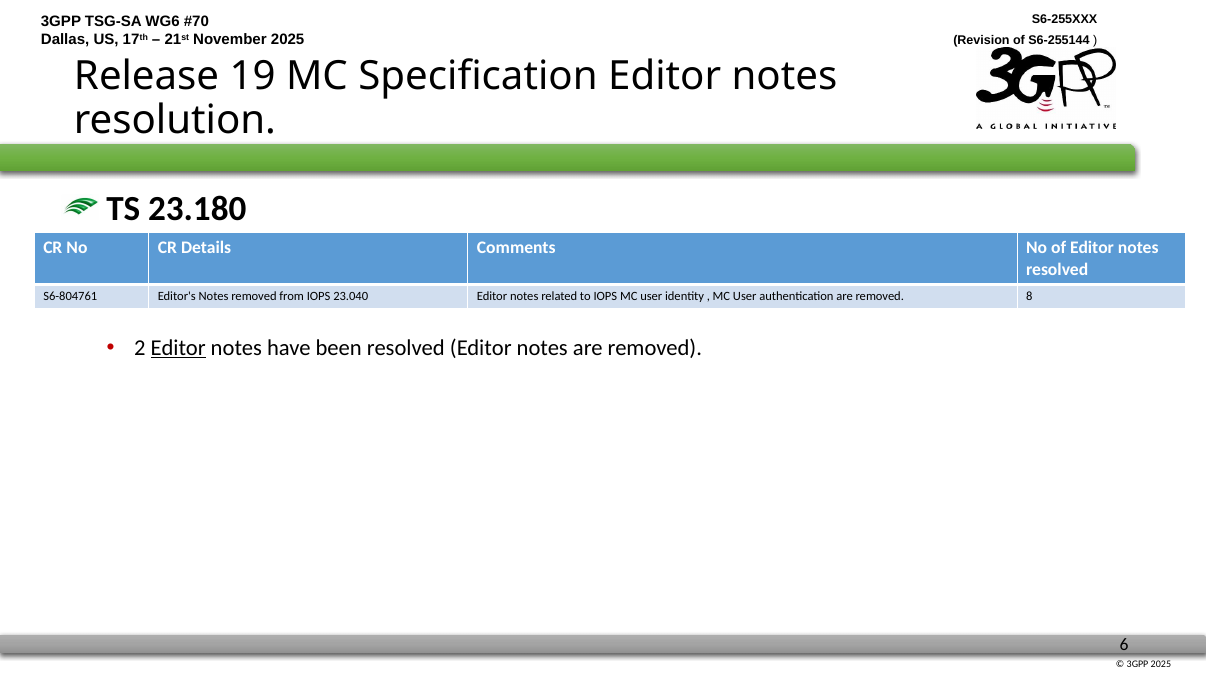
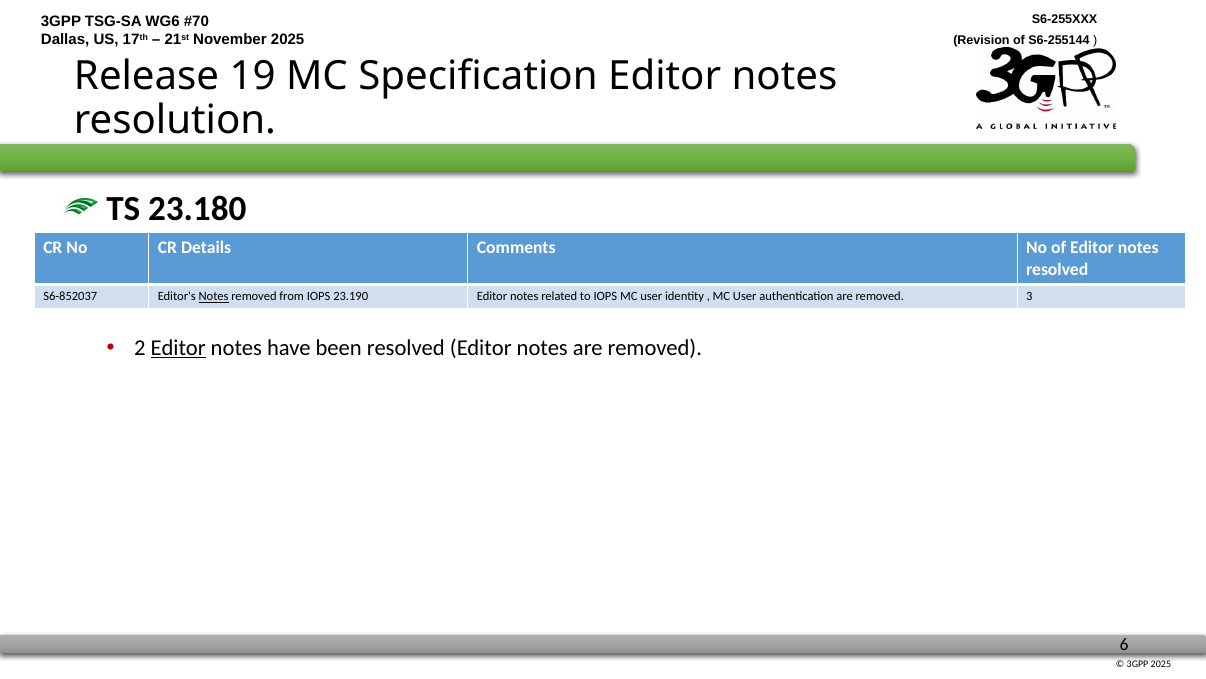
S6-804761: S6-804761 -> S6-852037 (70, 296)
Notes underline: none -> present (214, 296)
23.040: 23.040 -> 23.190 (351, 296)
8: 8 -> 3 (1029, 296)
